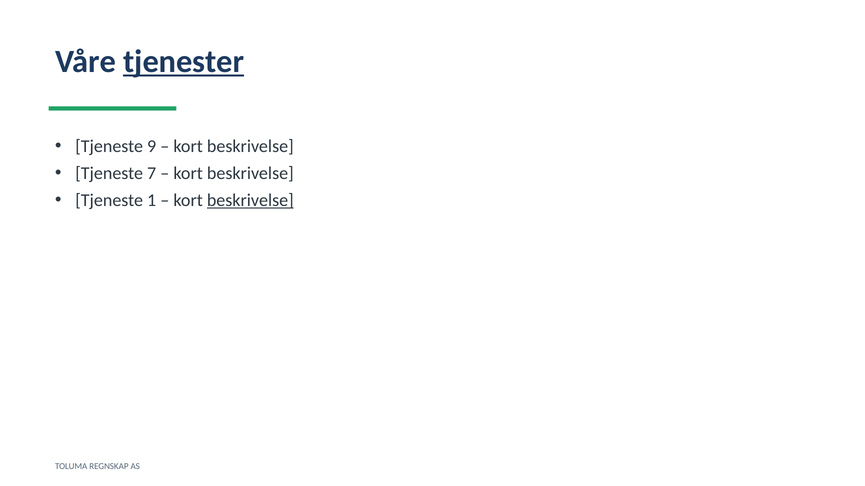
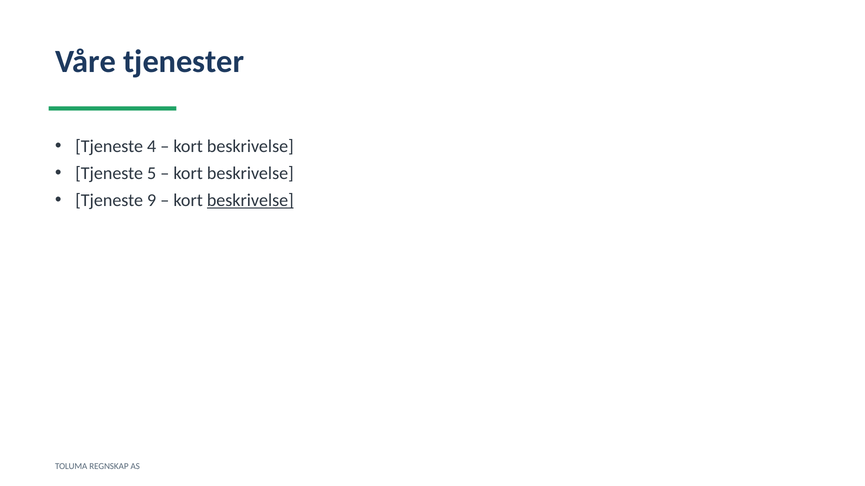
tjenester underline: present -> none (184, 62)
9: 9 -> 4 (152, 147)
7: 7 -> 5 (152, 174)
1: 1 -> 9 (152, 201)
